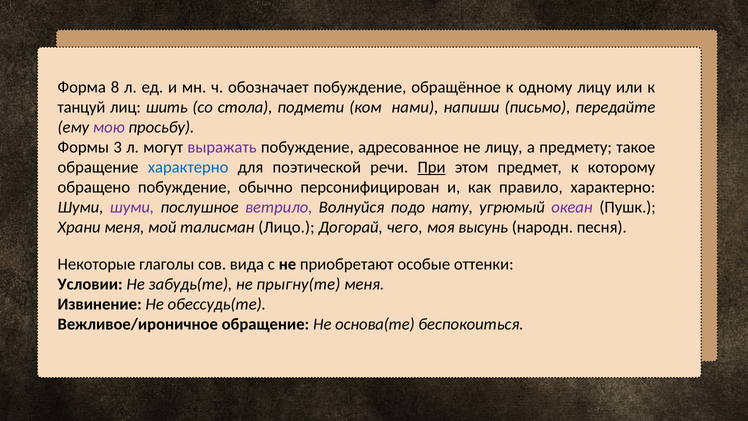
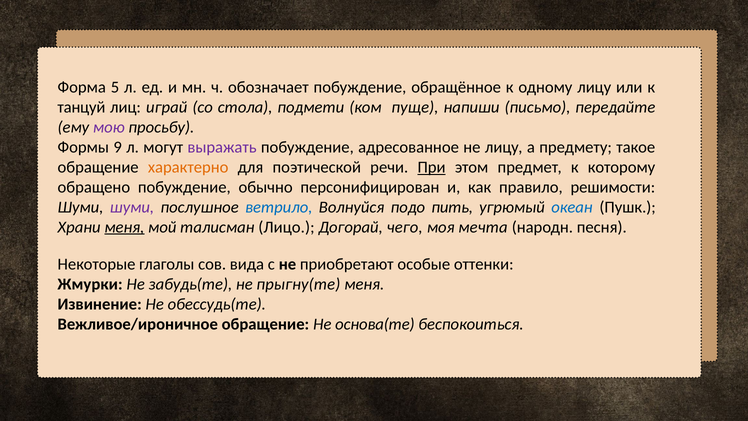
8: 8 -> 5 (115, 87)
шить: шить -> играй (167, 107)
нами: нами -> пуще (415, 107)
3: 3 -> 9 (118, 147)
характерно colour: blue -> orange (188, 167)
правило характерно: характерно -> решимости (613, 187)
ветрило colour: purple -> blue (279, 207)
нату: нату -> пить (452, 207)
океан colour: purple -> blue (572, 207)
меня underline: none -> present (124, 227)
высунь: высунь -> мечта (483, 227)
Условии: Условии -> Жмурки (90, 284)
